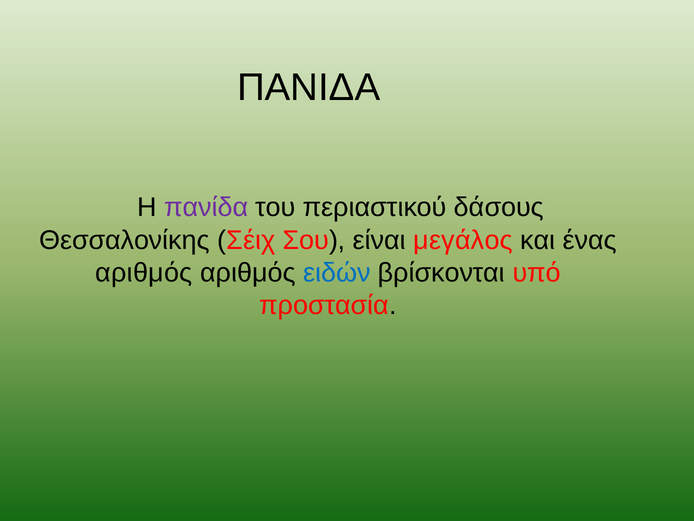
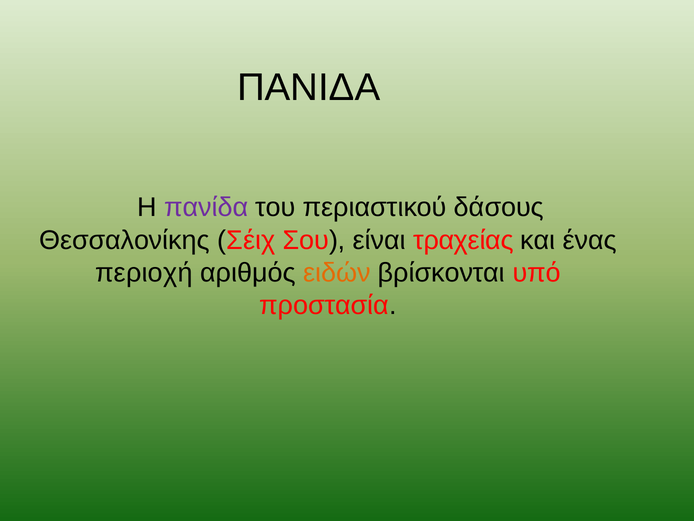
μεγάλος: μεγάλος -> τραχείας (463, 240)
αριθμός: αριθμός -> περιοχή (144, 273)
ειδών colour: blue -> orange (337, 273)
